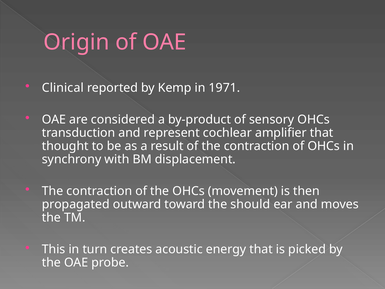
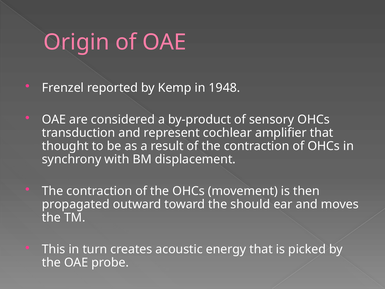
Clinical: Clinical -> Frenzel (63, 88)
1971: 1971 -> 1948 (224, 88)
